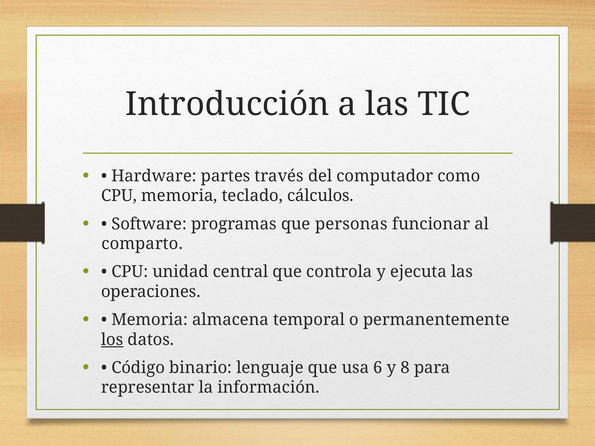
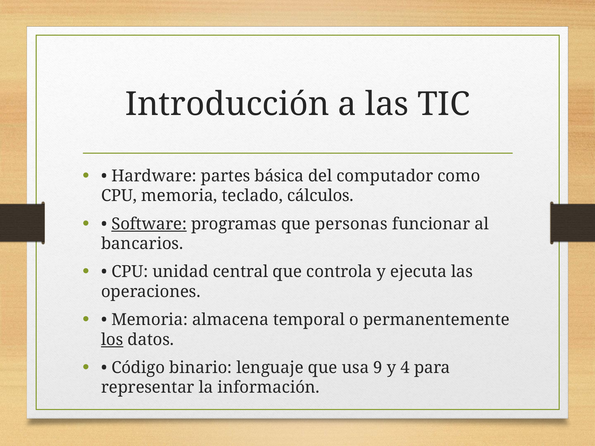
través: través -> básica (279, 176)
Software underline: none -> present (149, 224)
comparto: comparto -> bancarios (142, 244)
6: 6 -> 9 (378, 368)
8: 8 -> 4 (405, 368)
